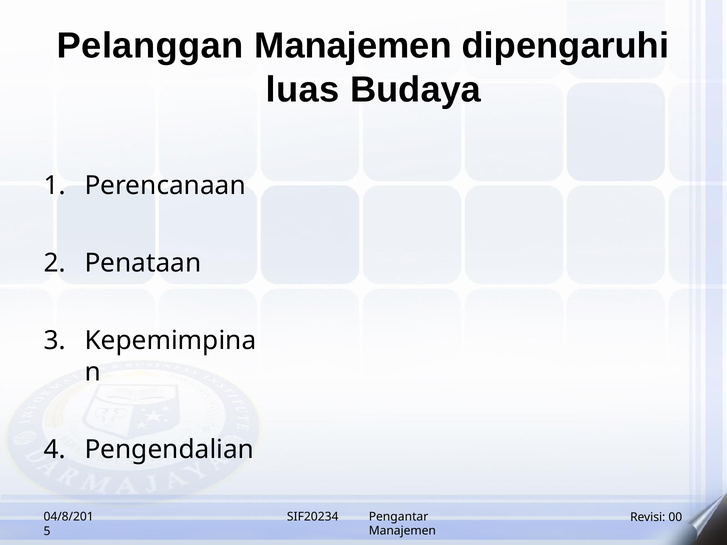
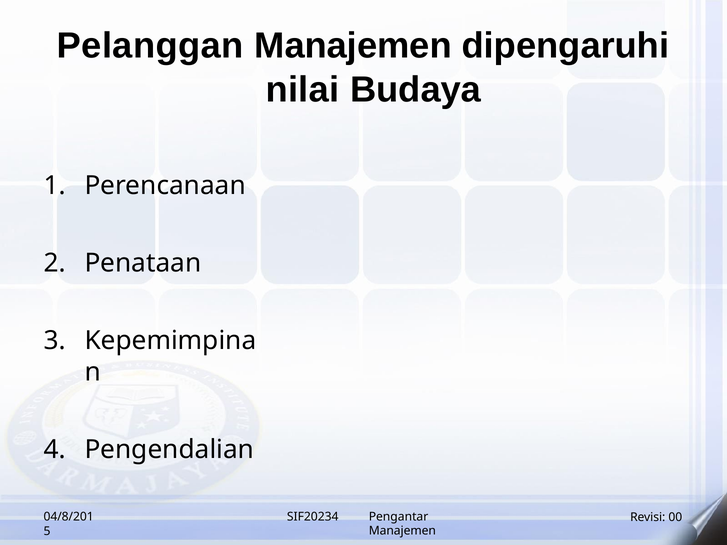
luas: luas -> nilai (303, 90)
